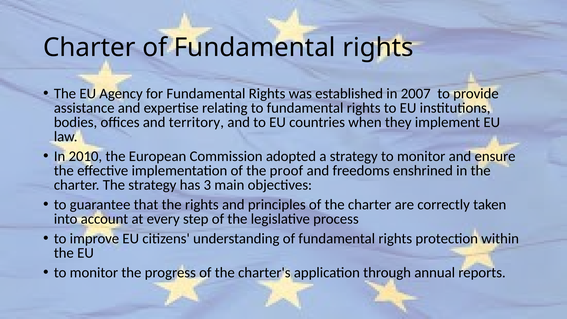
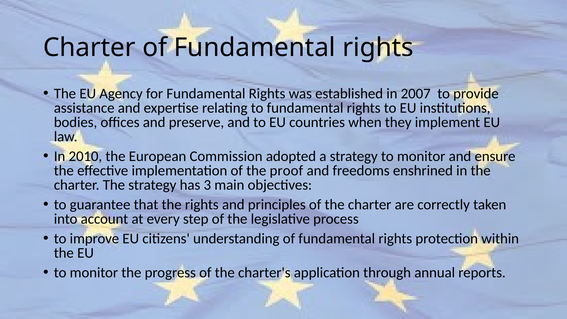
territory: territory -> preserve (196, 122)
